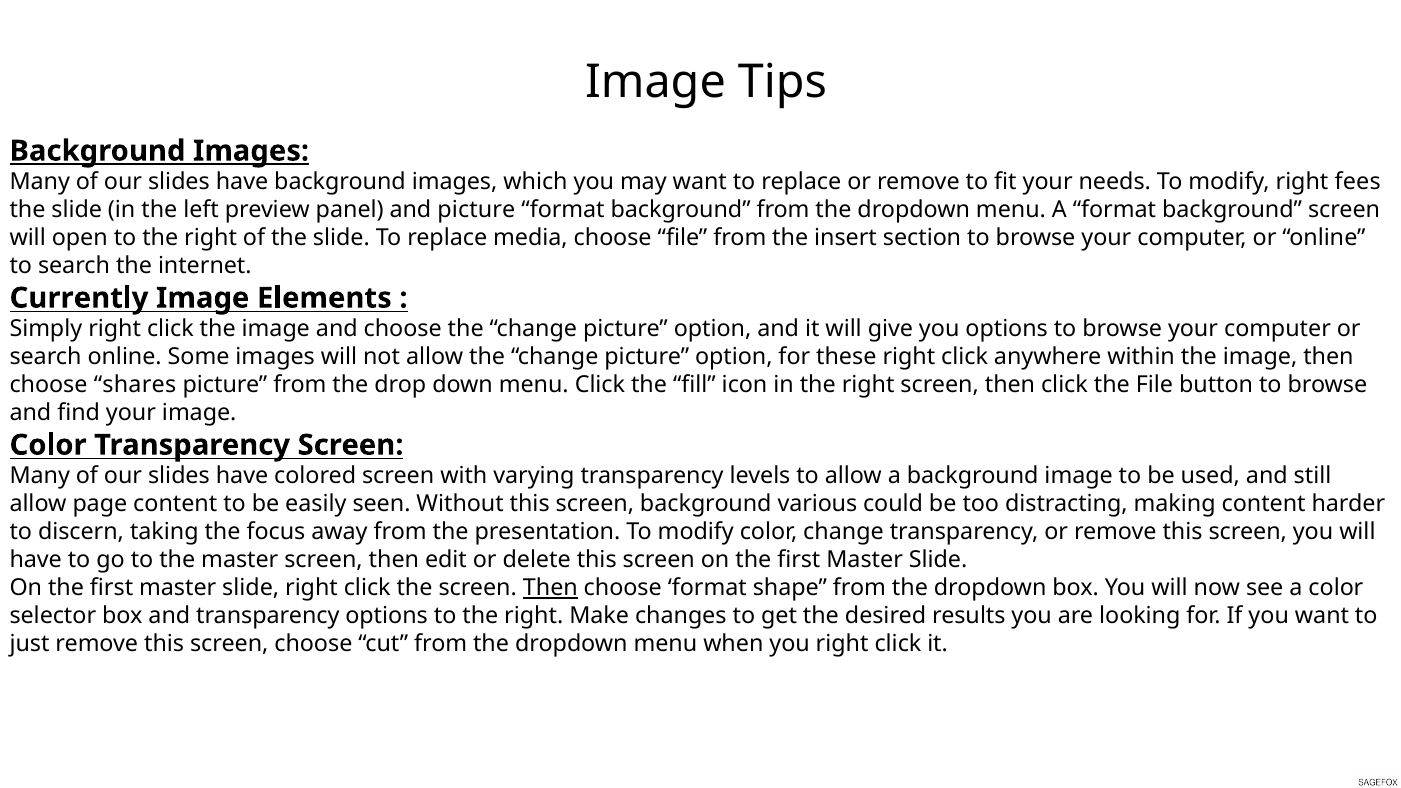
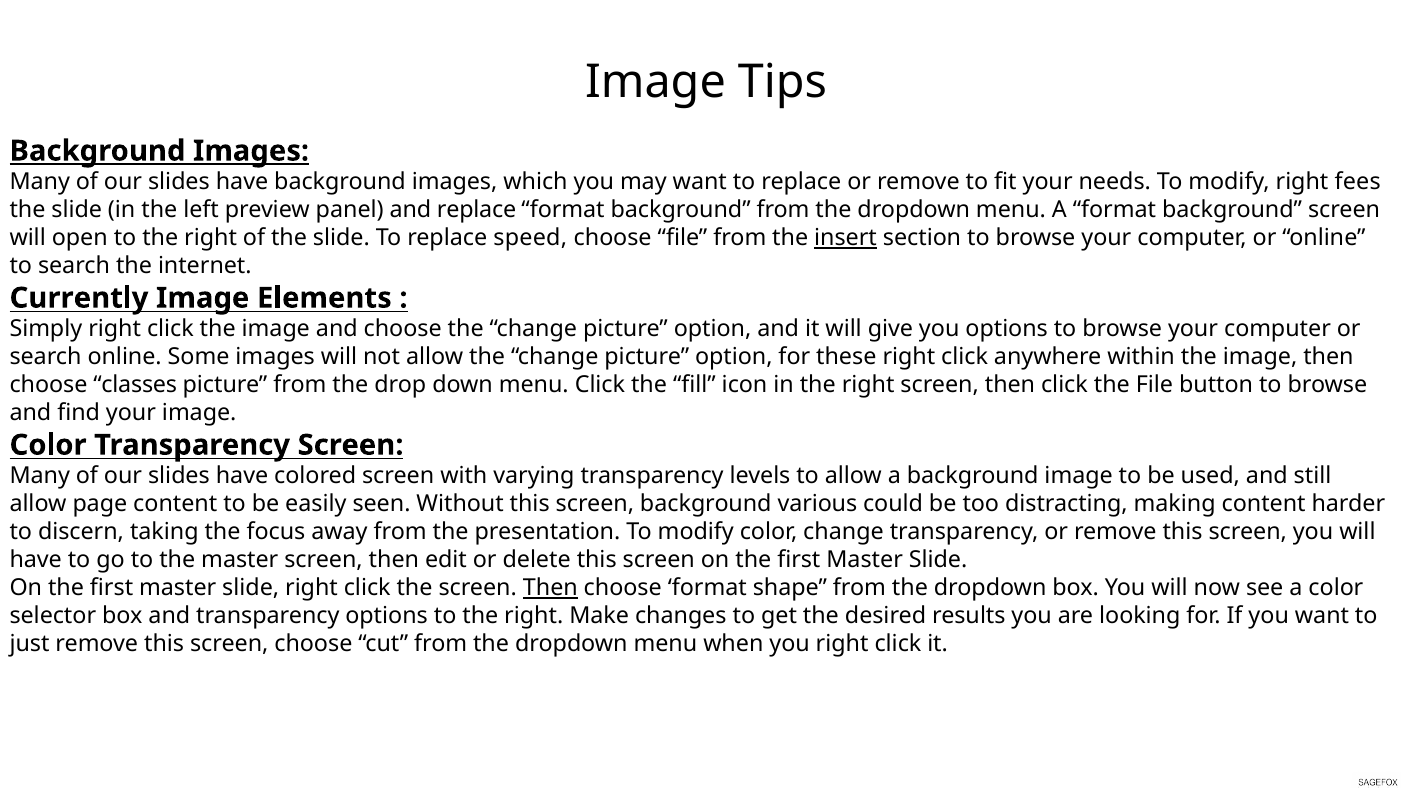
and picture: picture -> replace (477, 210)
media: media -> speed (530, 238)
insert underline: none -> present (846, 238)
shares: shares -> classes (135, 385)
